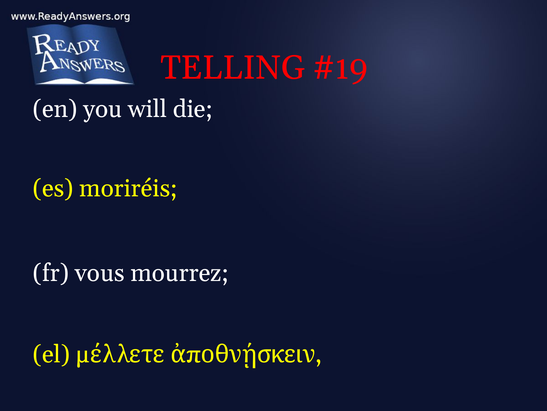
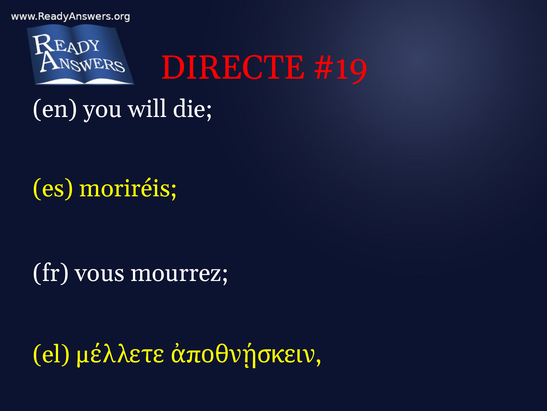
TELLING: TELLING -> DIRECTE (233, 68)
